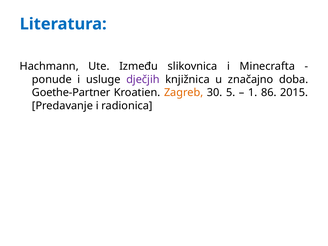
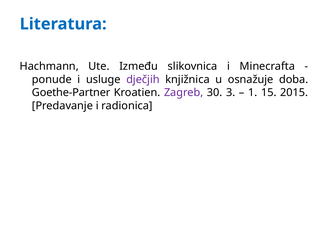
značajno: značajno -> osnažuje (251, 79)
Zagreb colour: orange -> purple (184, 93)
5: 5 -> 3 (231, 93)
86: 86 -> 15 (269, 93)
